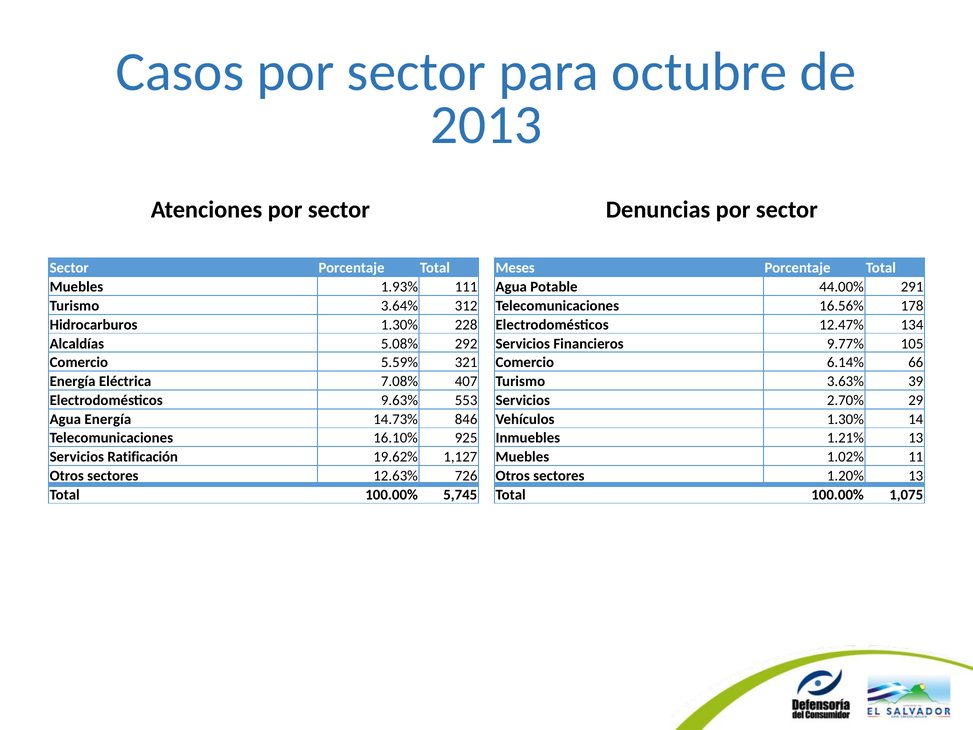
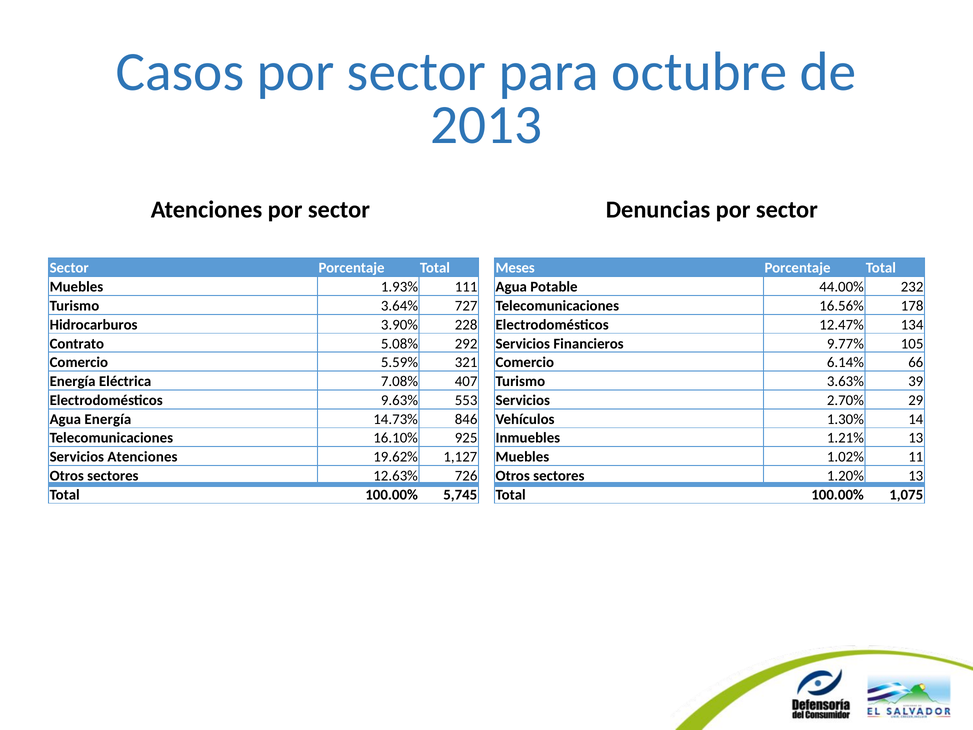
291: 291 -> 232 (912, 287)
312: 312 -> 727 (466, 306)
Hidrocarburos 1.30%: 1.30% -> 3.90% (399, 325)
Alcaldías: Alcaldías -> Contrato (77, 343)
Servicios Ratificación: Ratificación -> Atenciones (142, 457)
